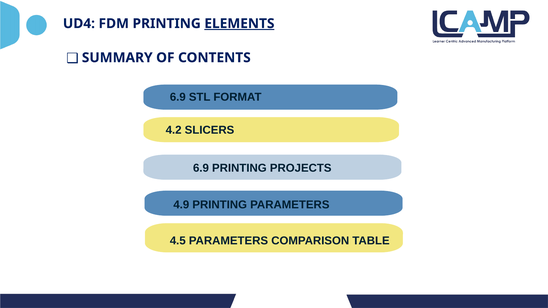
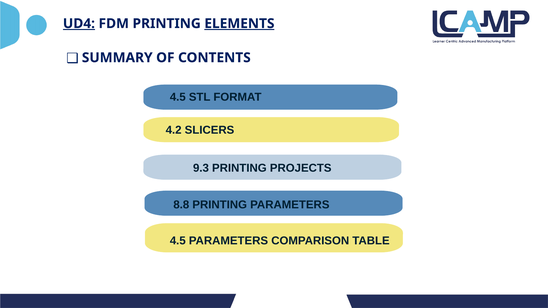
UD4 underline: none -> present (79, 24)
6.9: 6.9 -> 4.5 (178, 97)
6.9: 6.9 -> 9.3 (201, 168)
4.9: 4.9 -> 8.8 (181, 205)
